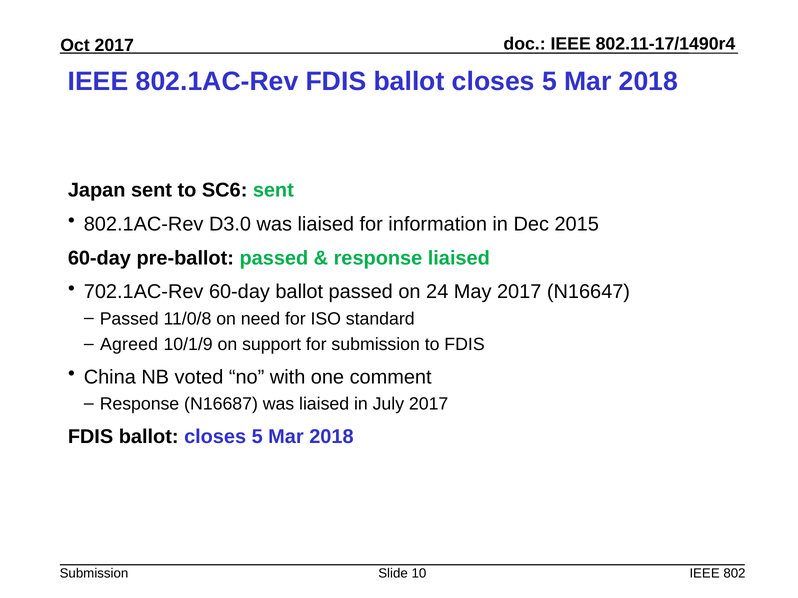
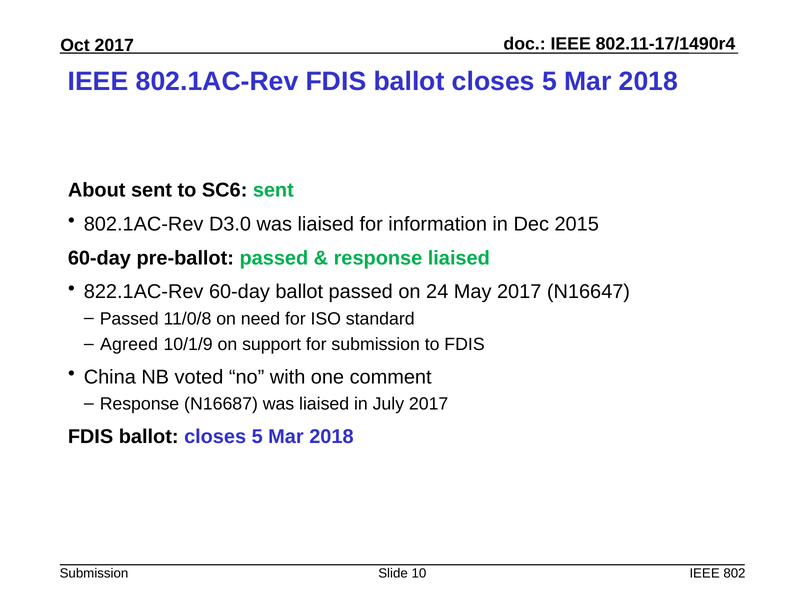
Japan: Japan -> About (97, 190)
702.1AC-Rev: 702.1AC-Rev -> 822.1AC-Rev (144, 292)
